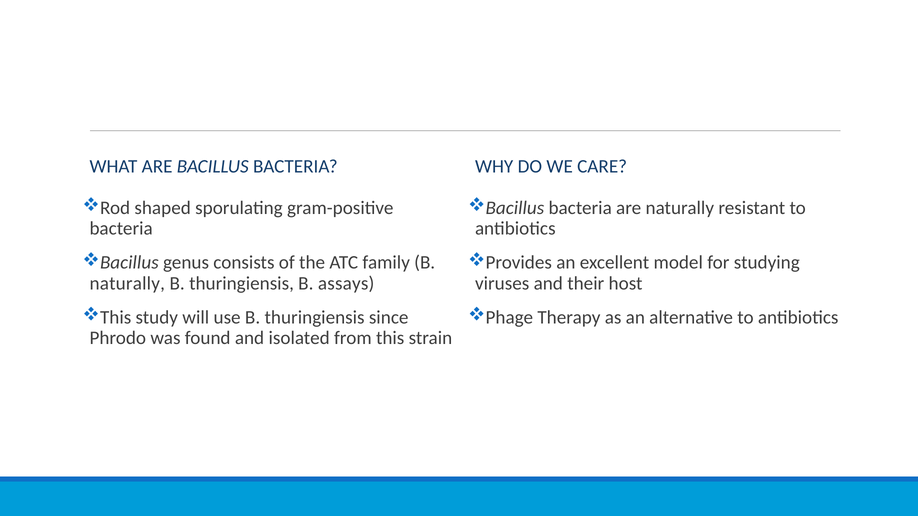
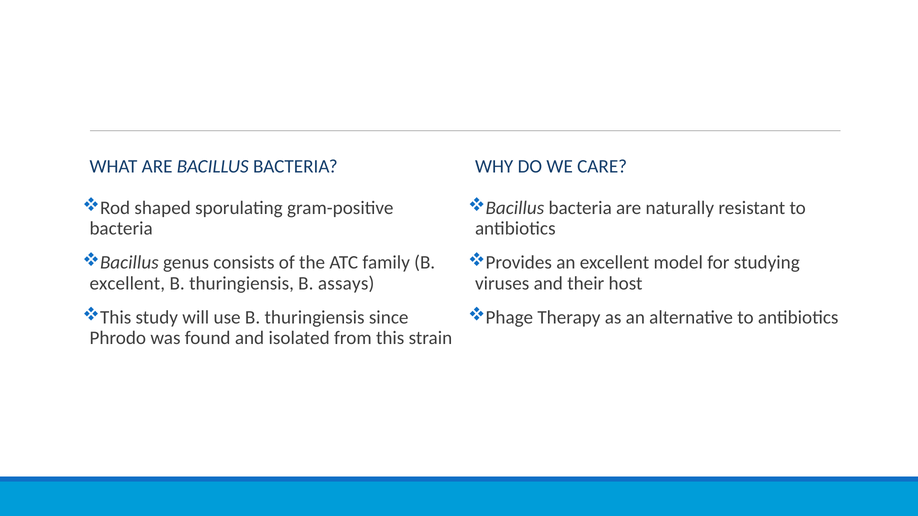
naturally: naturally -> excellent (127, 283)
